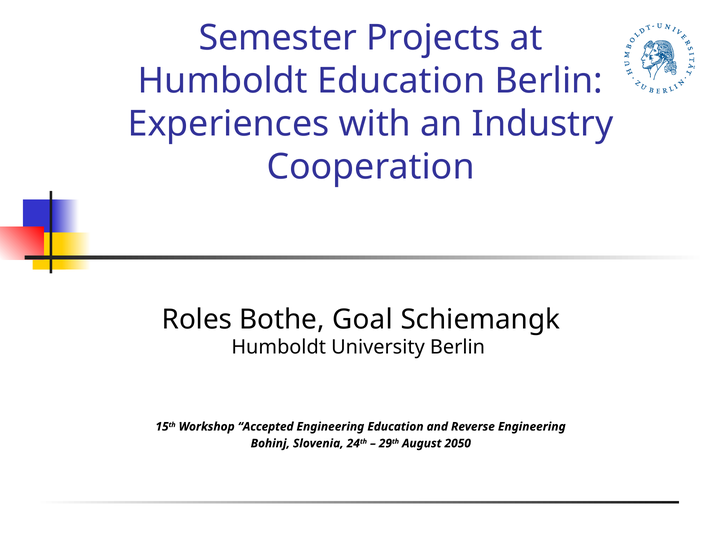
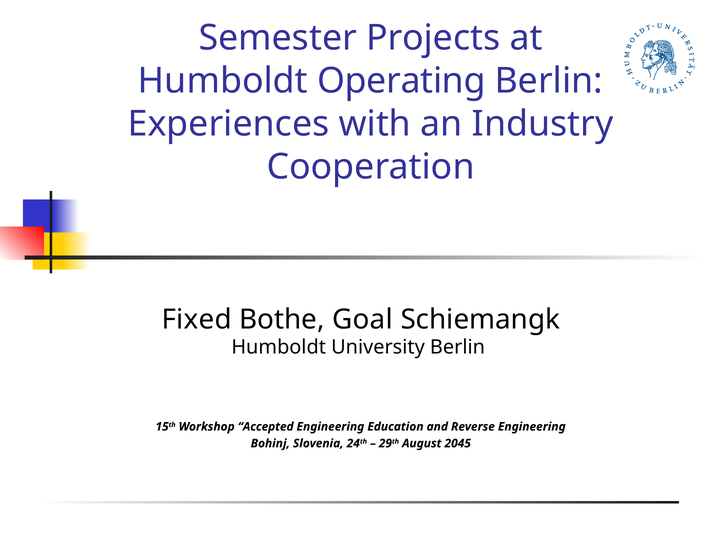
Humboldt Education: Education -> Operating (401, 81)
Roles: Roles -> Fixed (197, 319)
2050: 2050 -> 2045 (458, 443)
